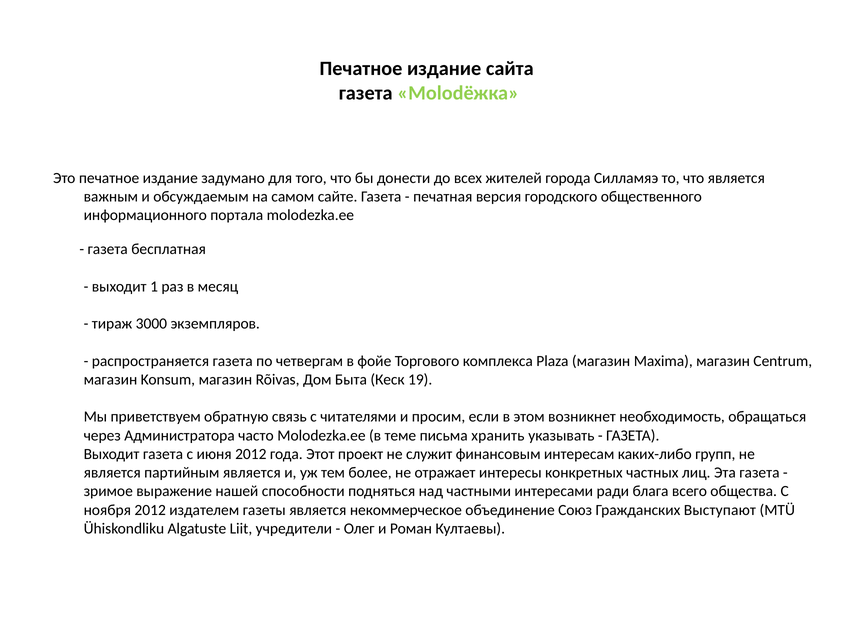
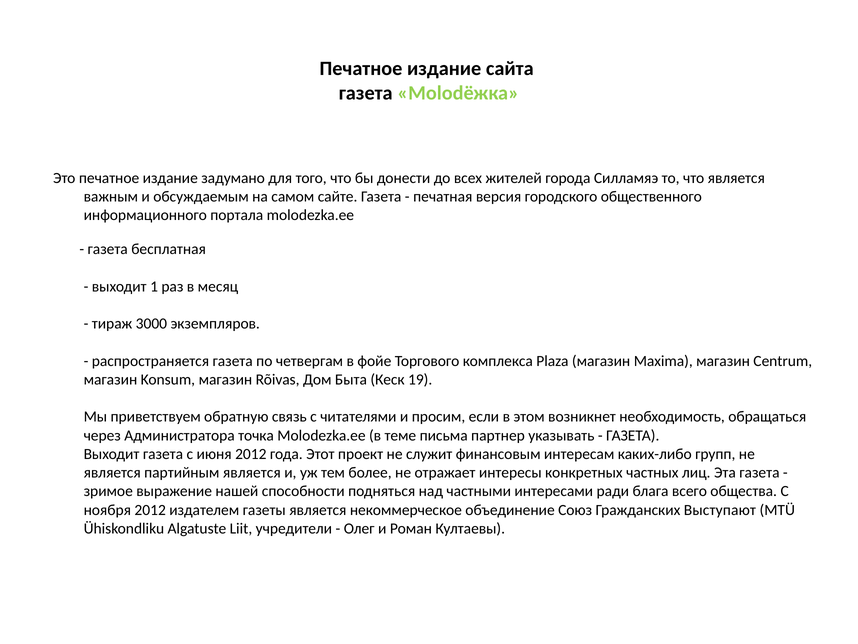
часто: часто -> точка (256, 435)
хранить: хранить -> партнер (498, 435)
